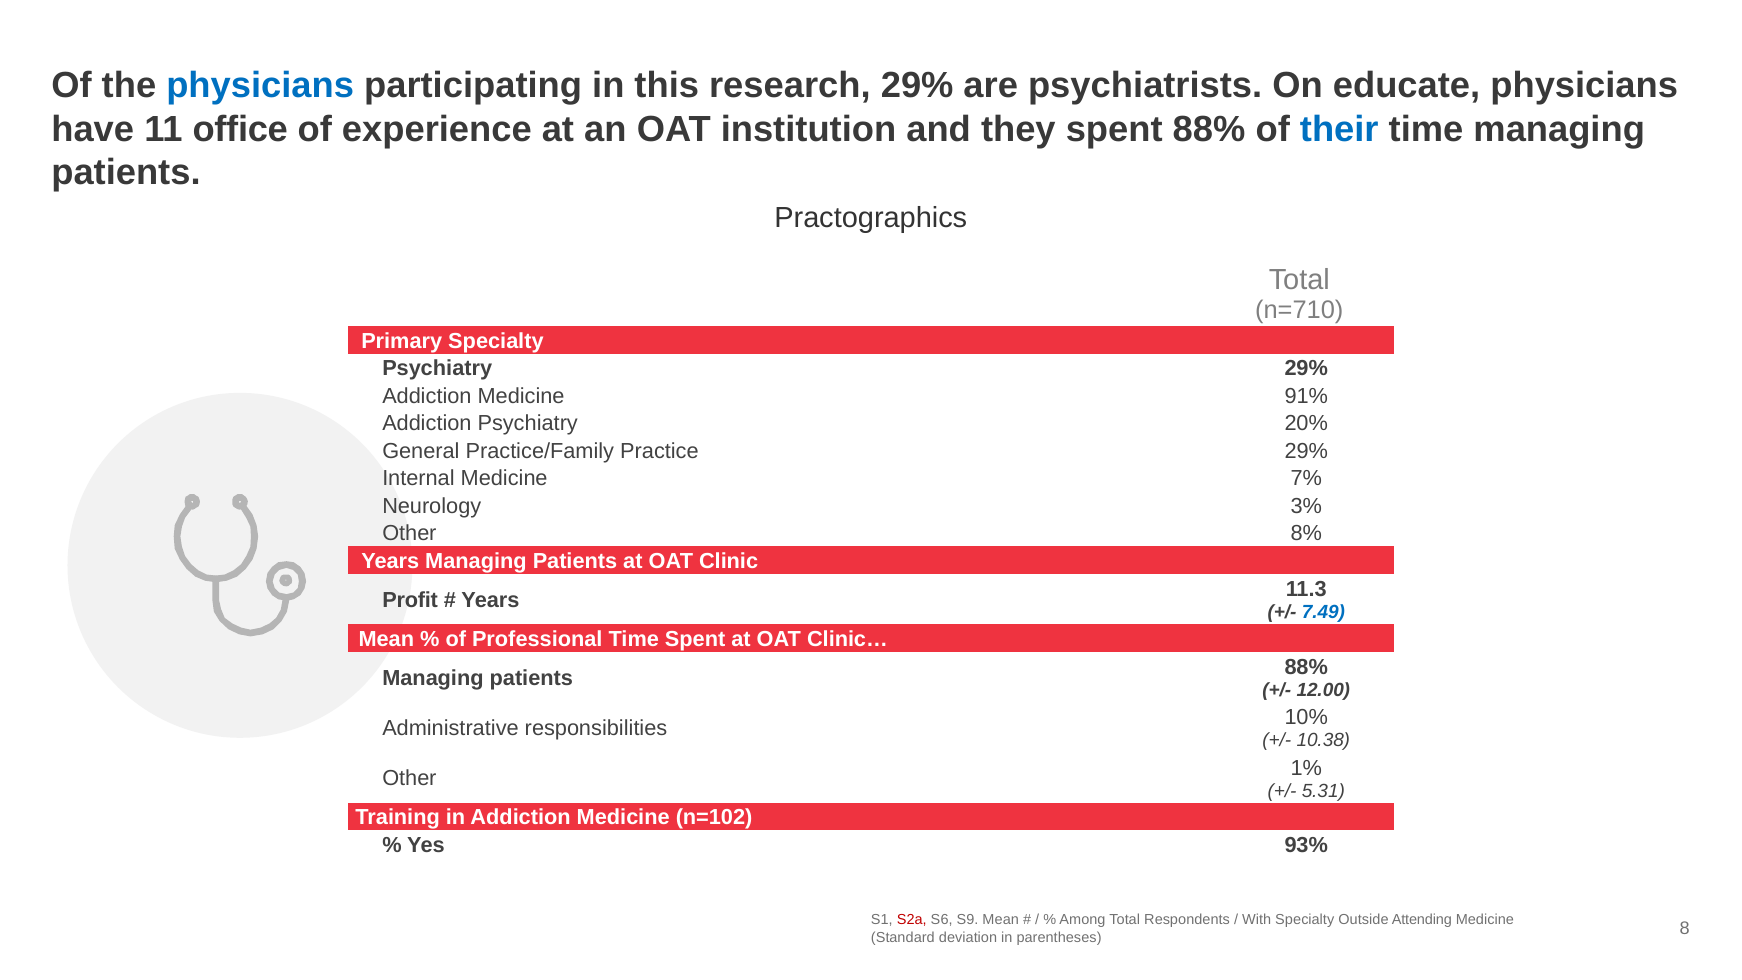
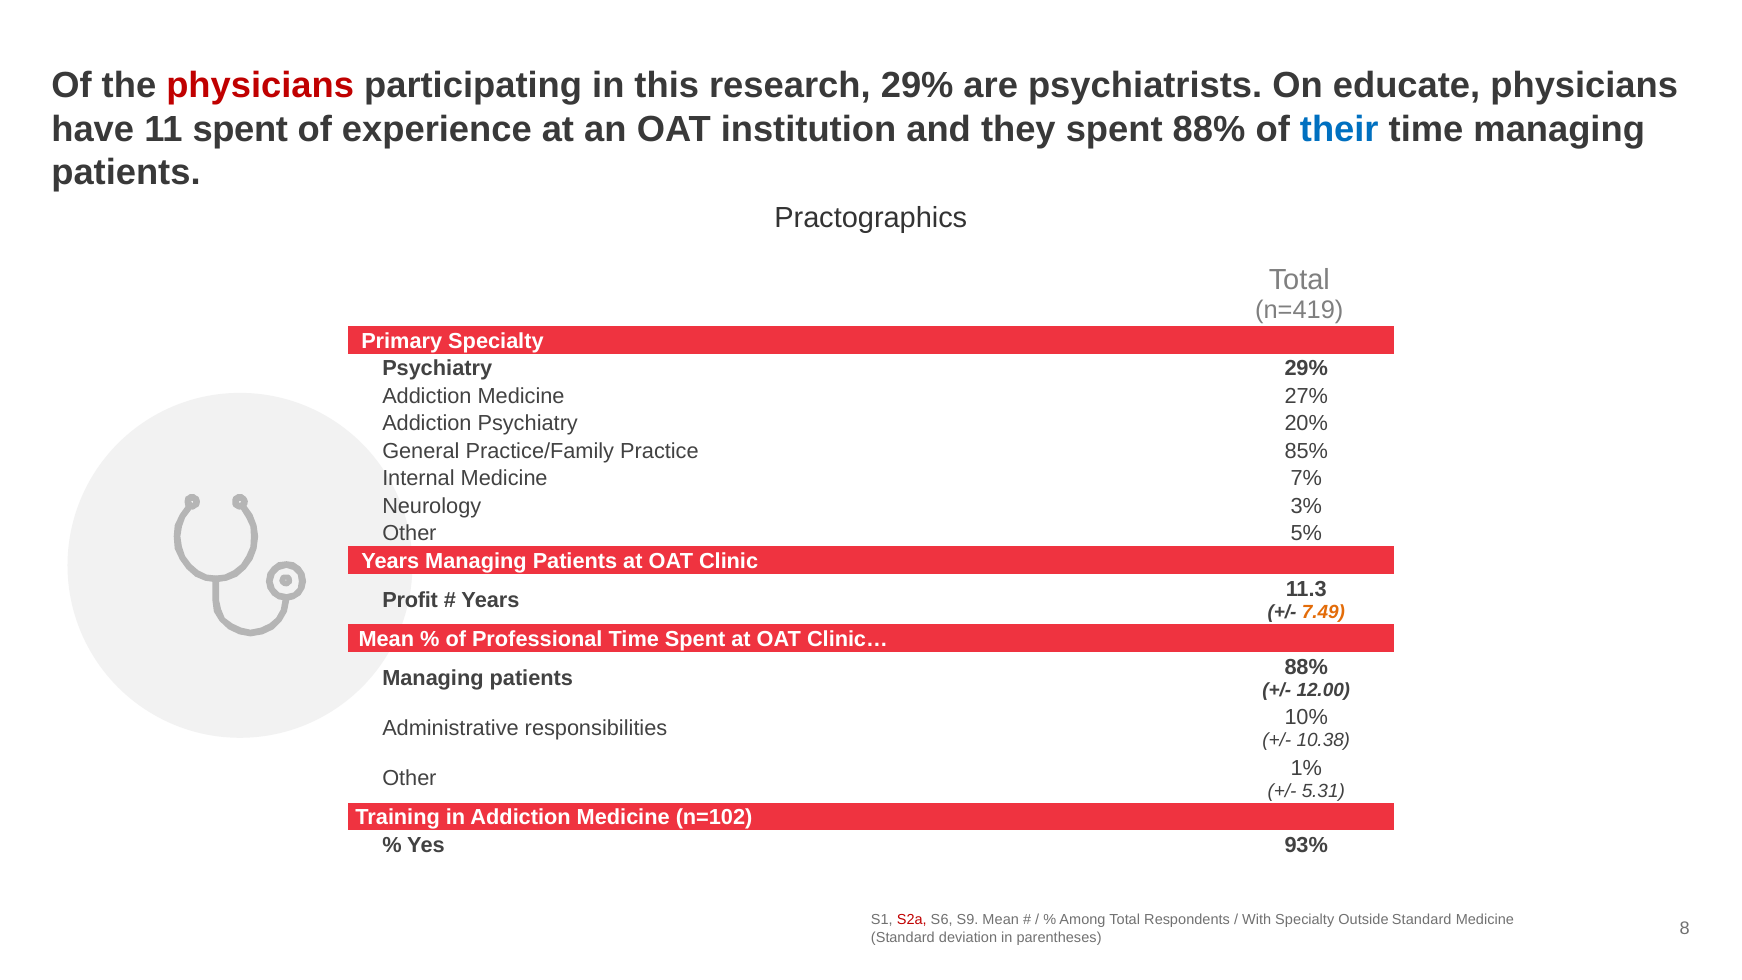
physicians colour: blue -> red (260, 86)
11 office: office -> spent (240, 129)
n=710: n=710 -> n=419 (1299, 310)
91%: 91% -> 27% (1306, 396)
Practice 29%: 29% -> 85% (1306, 451)
8%: 8% -> 5% (1306, 534)
7.49 colour: blue -> orange (1323, 612)
Outside Attending: Attending -> Standard (1422, 920)
